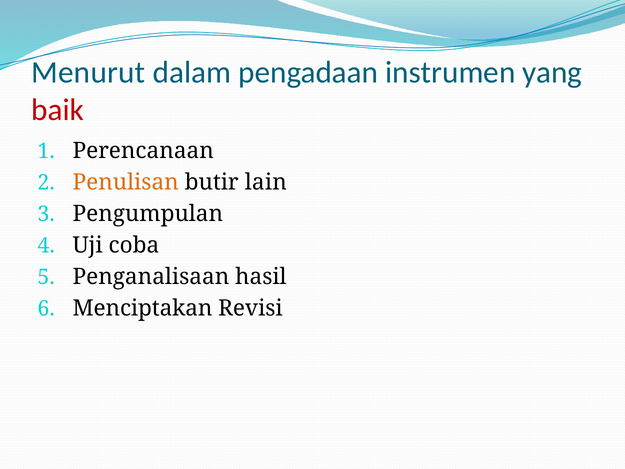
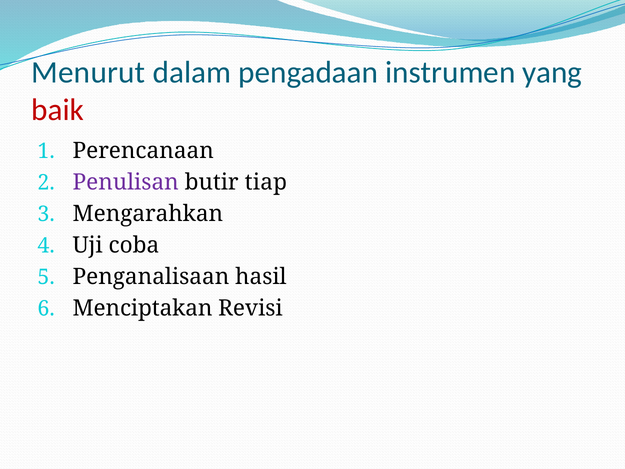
Penulisan colour: orange -> purple (126, 182)
lain: lain -> tiap (266, 182)
Pengumpulan: Pengumpulan -> Mengarahkan (148, 214)
